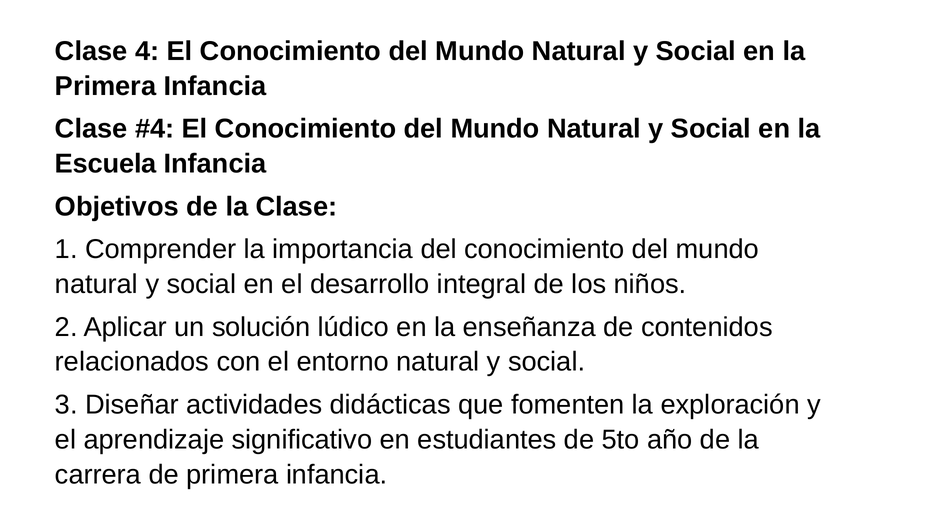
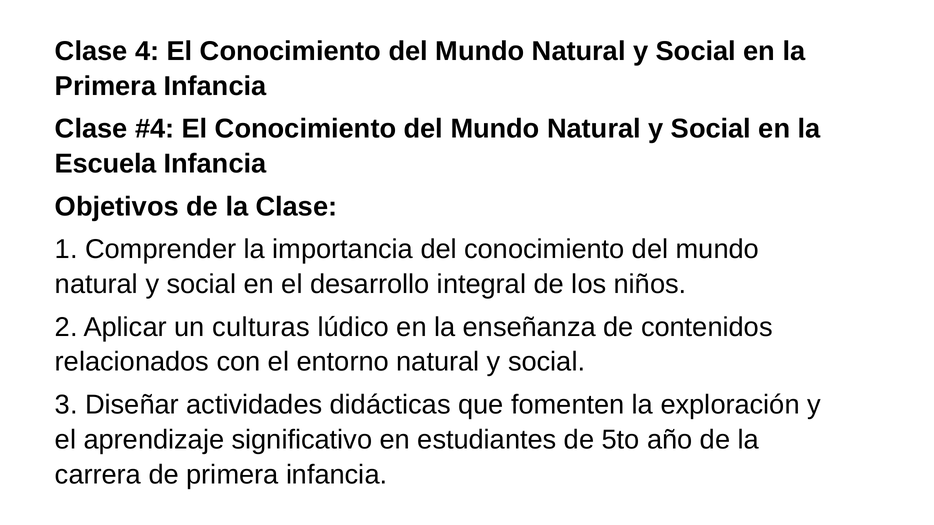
solución: solución -> culturas (261, 327)
